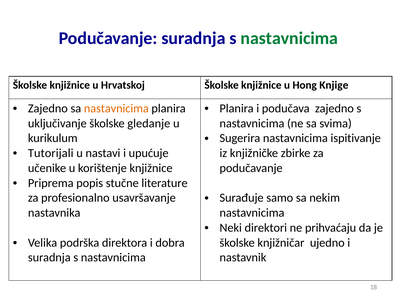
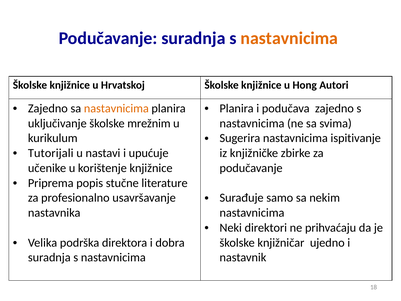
nastavnicima colour: green -> orange (289, 38)
Knjige: Knjige -> Autori (334, 85)
gledanje: gledanje -> mrežnim (149, 123)
